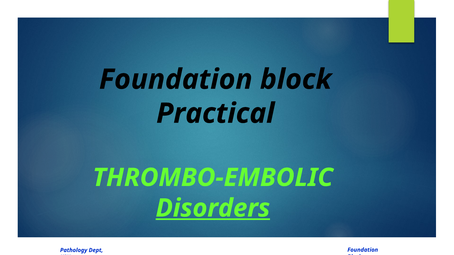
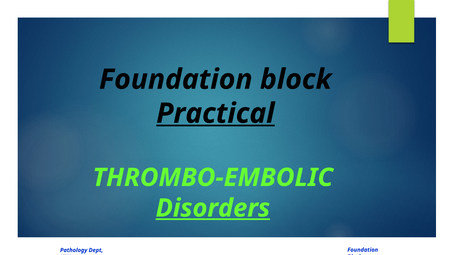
Practical underline: none -> present (215, 114)
